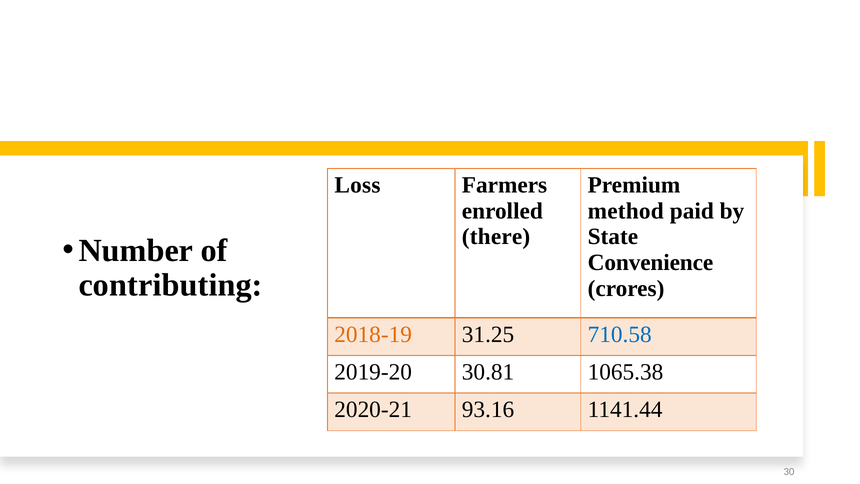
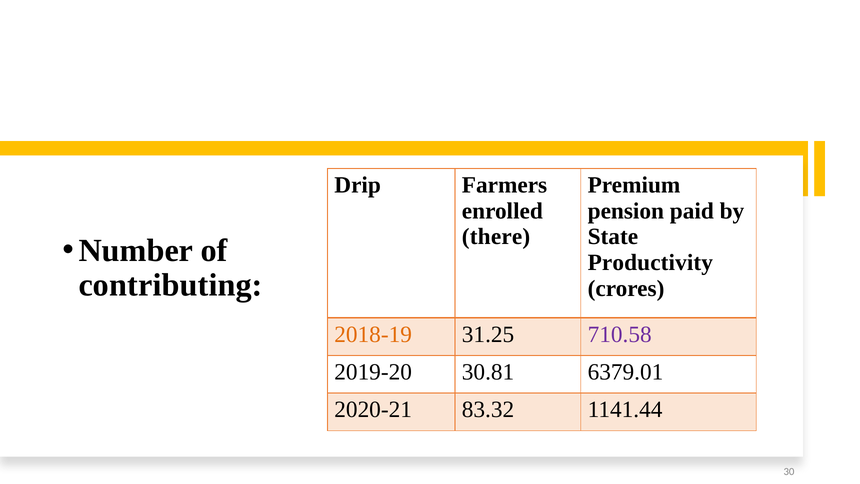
Loss: Loss -> Drip (358, 185)
method: method -> pension (626, 211)
Convenience: Convenience -> Productivity (650, 262)
710.58 colour: blue -> purple (620, 334)
1065.38: 1065.38 -> 6379.01 (626, 372)
93.16: 93.16 -> 83.32 (488, 409)
